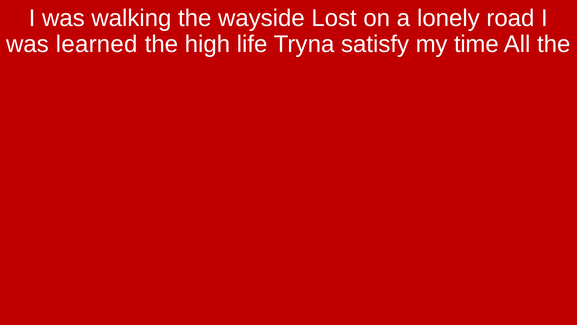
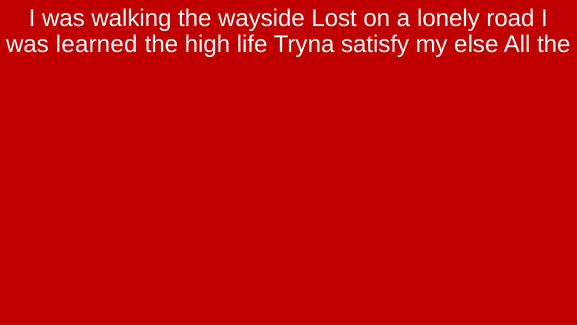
time: time -> else (476, 44)
